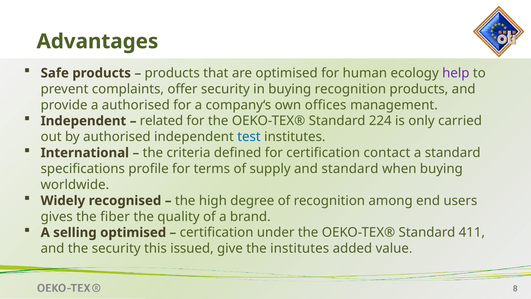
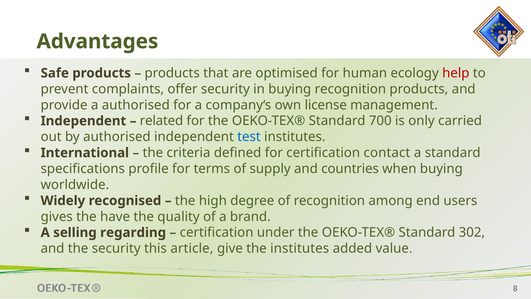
help colour: purple -> red (456, 73)
offices: offices -> license (326, 105)
224: 224 -> 700 (380, 121)
and standard: standard -> countries (350, 169)
fiber: fiber -> have (115, 216)
selling optimised: optimised -> regarding (133, 232)
411: 411 -> 302 (472, 232)
issued: issued -> article (192, 248)
